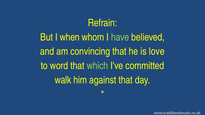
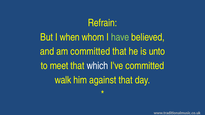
am convincing: convincing -> committed (90, 52)
love: love -> unto (157, 52)
word: word -> meet (59, 66)
which colour: light green -> white (97, 66)
